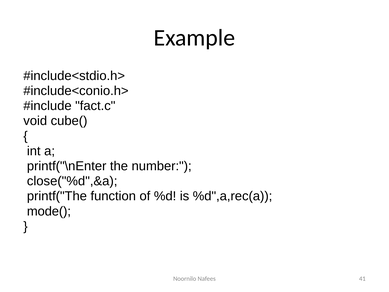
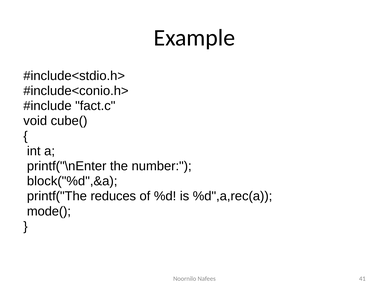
close("%d",&a: close("%d",&a -> block("%d",&a (72, 181)
function: function -> reduces (113, 196)
